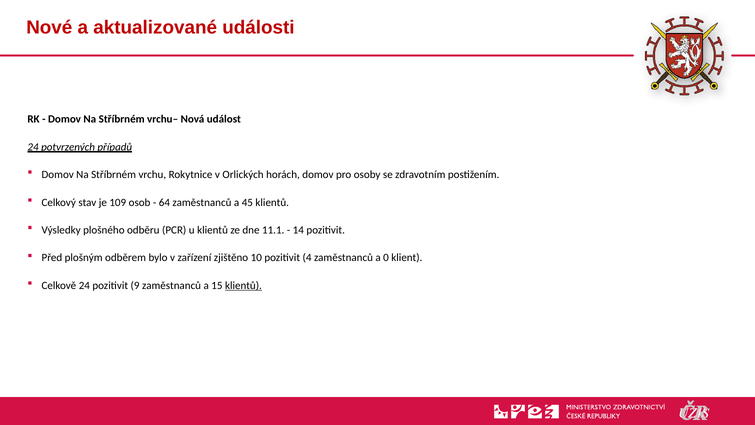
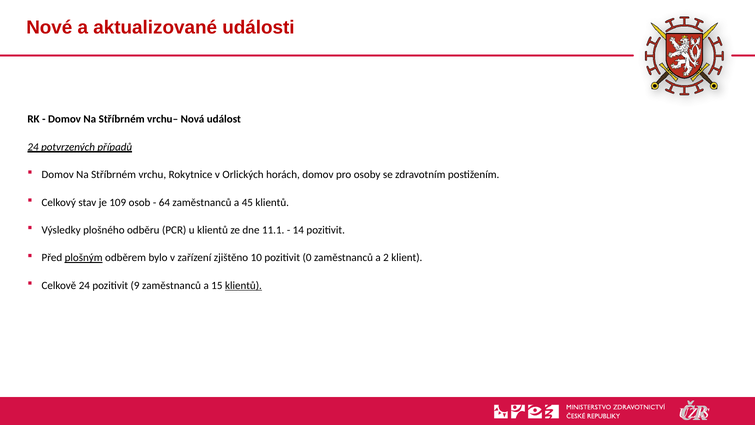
plošným underline: none -> present (84, 258)
4: 4 -> 0 (307, 258)
0: 0 -> 2 (386, 258)
